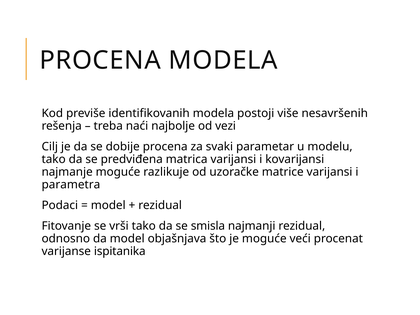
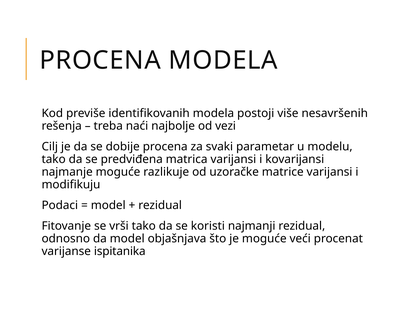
parametra: parametra -> modifikuju (71, 185)
smisla: smisla -> koristi (208, 226)
